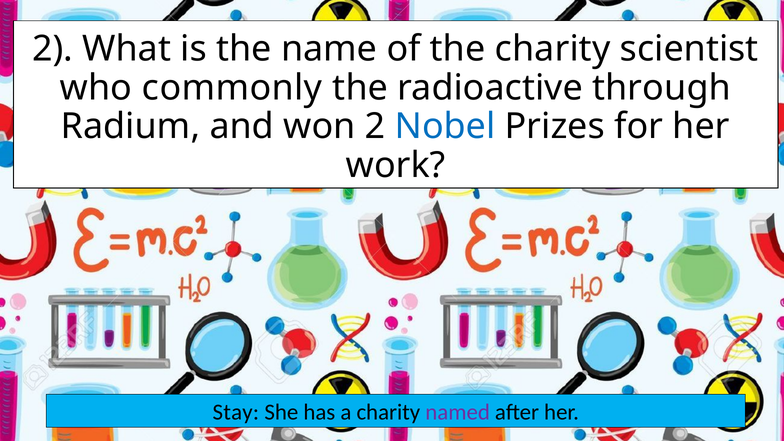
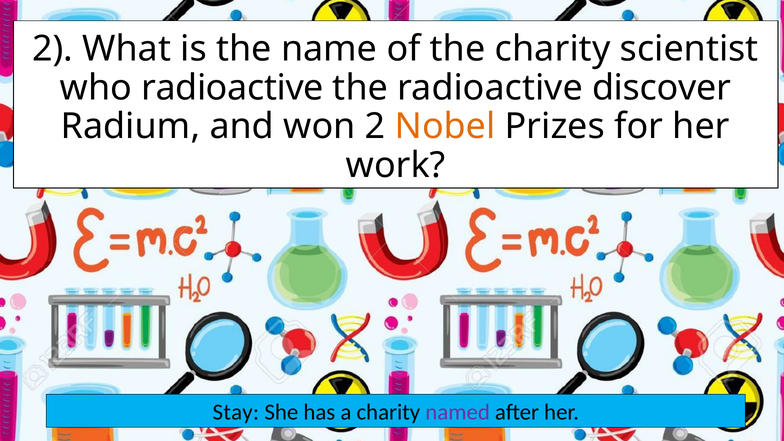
who commonly: commonly -> radioactive (232, 88)
through: through -> discover (662, 88)
Nobel colour: blue -> orange (445, 127)
